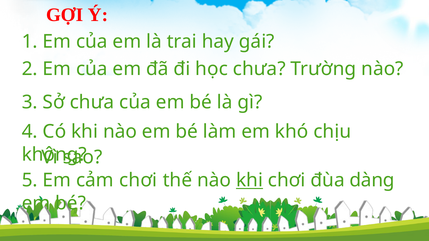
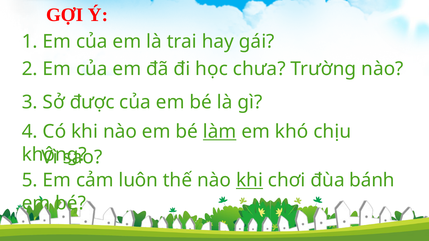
Sở chưa: chưa -> được (92, 102)
làm underline: none -> present (220, 132)
cảm chơi: chơi -> luôn (138, 180)
dàng: dàng -> bánh (372, 180)
